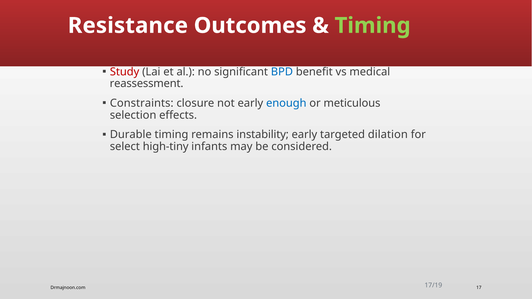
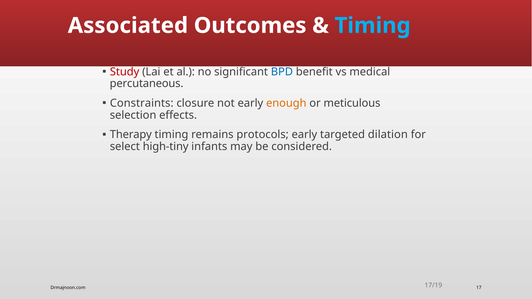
Resistance: Resistance -> Associated (128, 26)
Timing colour: light green -> light blue (373, 26)
reassessment: reassessment -> percutaneous (147, 84)
enough colour: blue -> orange (286, 103)
Durable: Durable -> Therapy (131, 135)
instability: instability -> protocols (263, 135)
